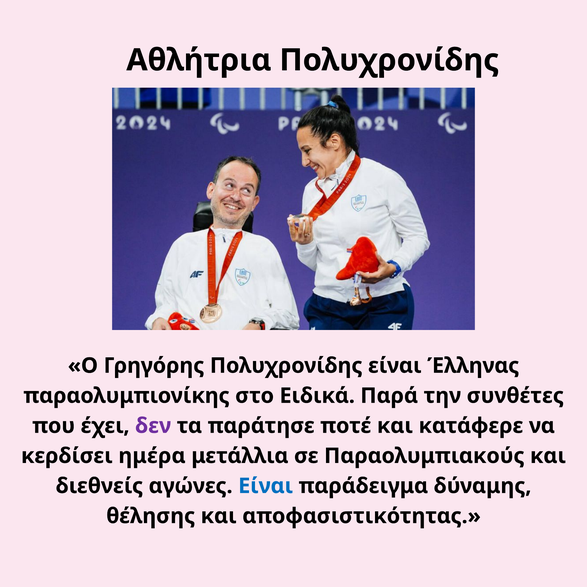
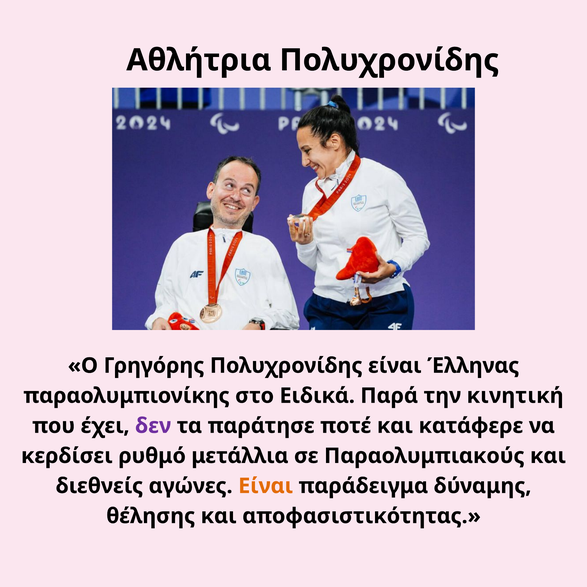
συνθέτες: συνθέτες -> κινητική (515, 396)
ημέρα: ημέρα -> ρυθμό (152, 456)
Είναι colour: blue -> orange (266, 486)
